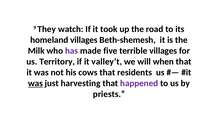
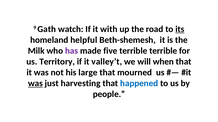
They: They -> Gath (47, 29)
took: took -> with (109, 29)
its underline: none -> present (180, 29)
homeland villages: villages -> helpful (84, 40)
terrible villages: villages -> terrible (163, 51)
cows: cows -> large (88, 73)
residents: residents -> mourned (135, 73)
happened colour: purple -> blue (139, 84)
priests: priests -> people (109, 95)
